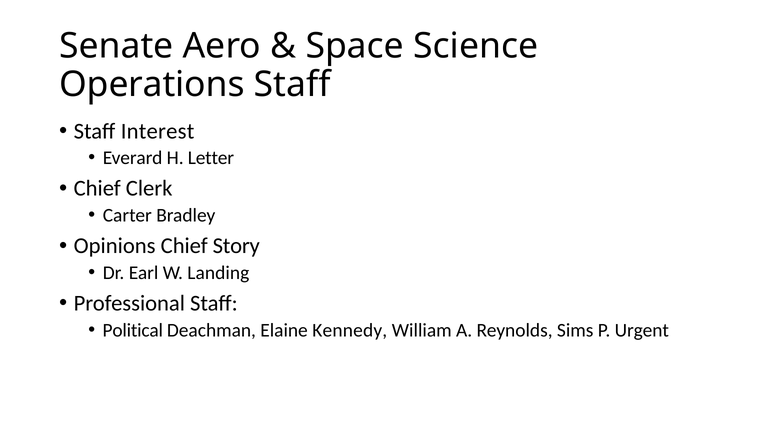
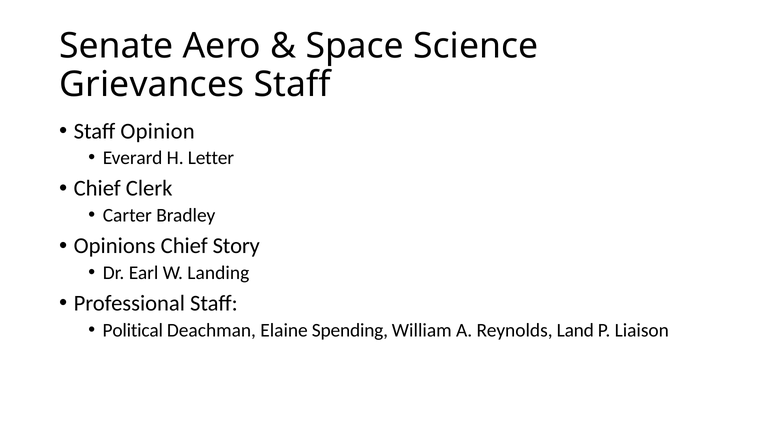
Operations: Operations -> Grievances (152, 84)
Interest: Interest -> Opinion (158, 131)
Kennedy: Kennedy -> Spending (350, 330)
Sims: Sims -> Land (575, 330)
Urgent: Urgent -> Liaison (642, 330)
